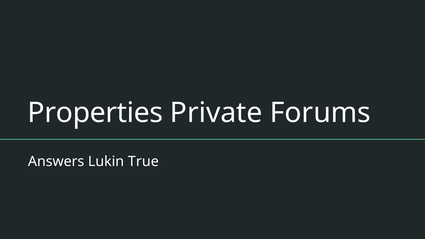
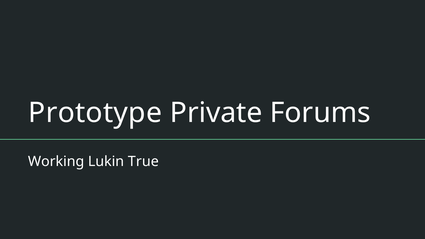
Properties: Properties -> Prototype (95, 113)
Answers: Answers -> Working (56, 162)
